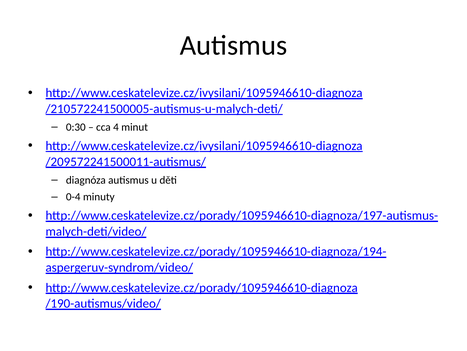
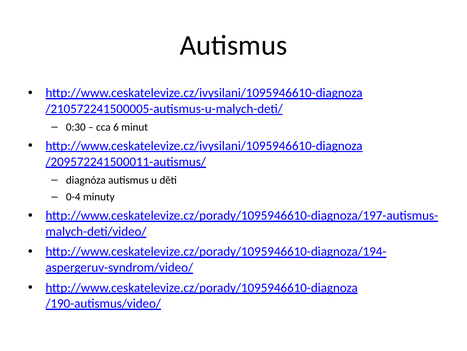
4: 4 -> 6 (116, 127)
